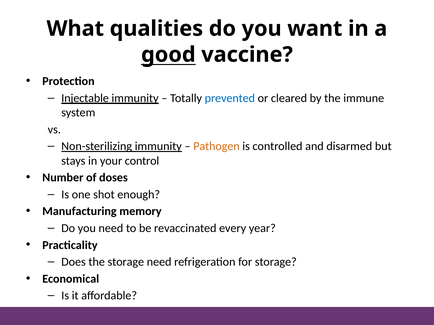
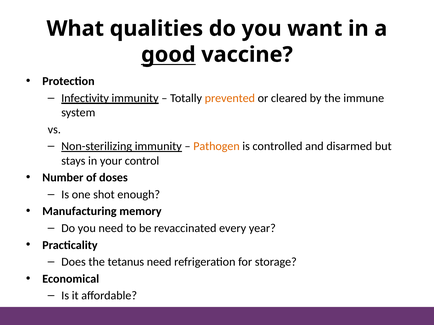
Injectable: Injectable -> Infectivity (85, 98)
prevented colour: blue -> orange (230, 98)
the storage: storage -> tetanus (126, 262)
